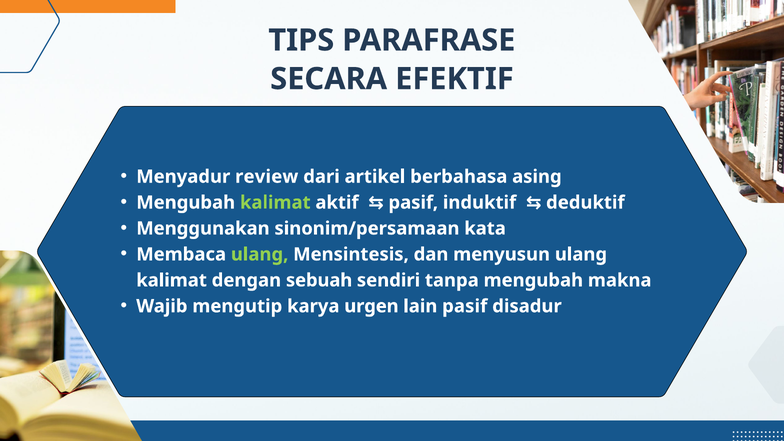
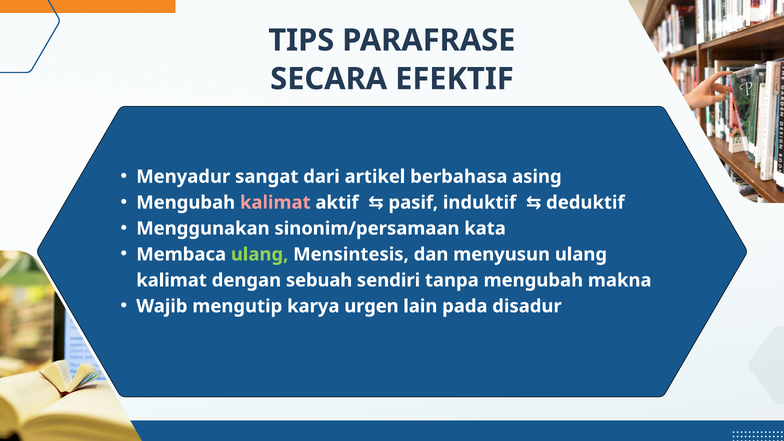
review: review -> sangat (267, 177)
kalimat colour: light green -> pink (275, 203)
lain pasif: pasif -> pada (465, 306)
